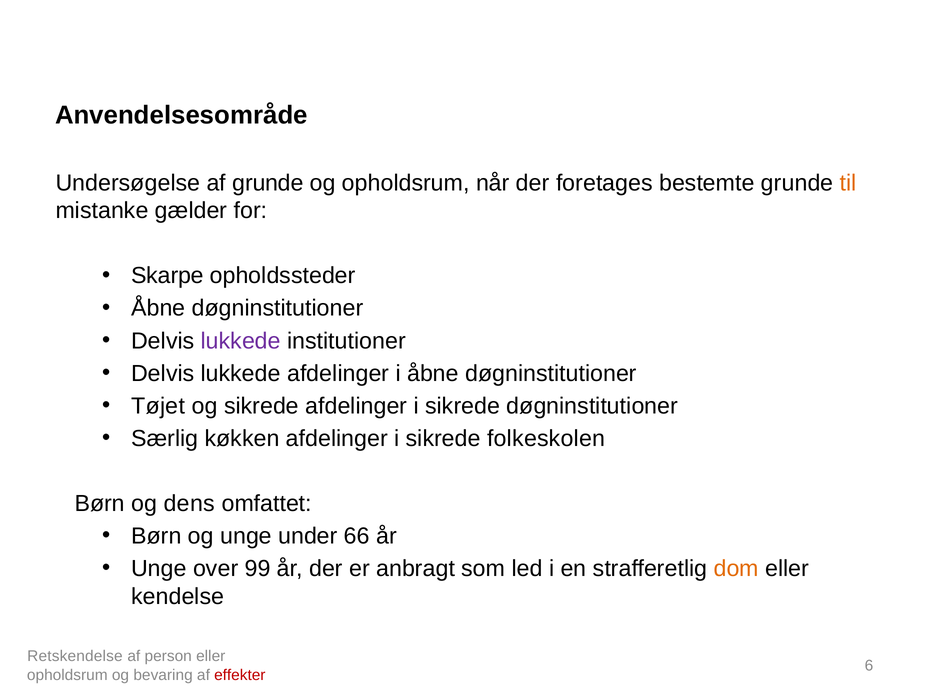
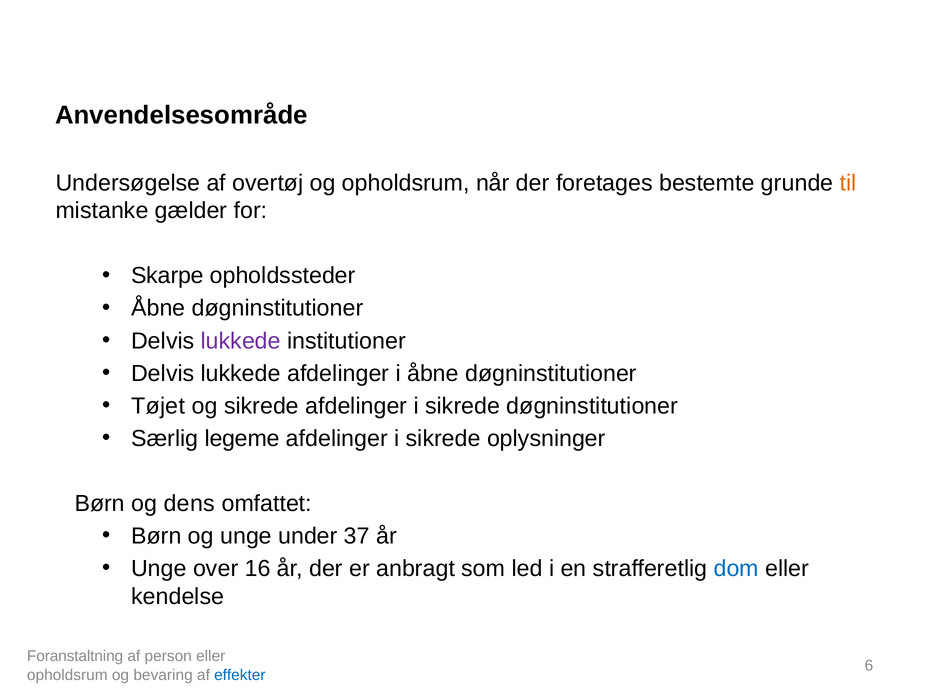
af grunde: grunde -> overtøj (268, 183)
køkken: køkken -> legeme (242, 438)
folkeskolen: folkeskolen -> oplysninger (546, 438)
66: 66 -> 37 (357, 536)
99: 99 -> 16 (258, 568)
dom colour: orange -> blue (736, 568)
Retskendelse: Retskendelse -> Foranstaltning (75, 656)
effekter colour: red -> blue (240, 675)
